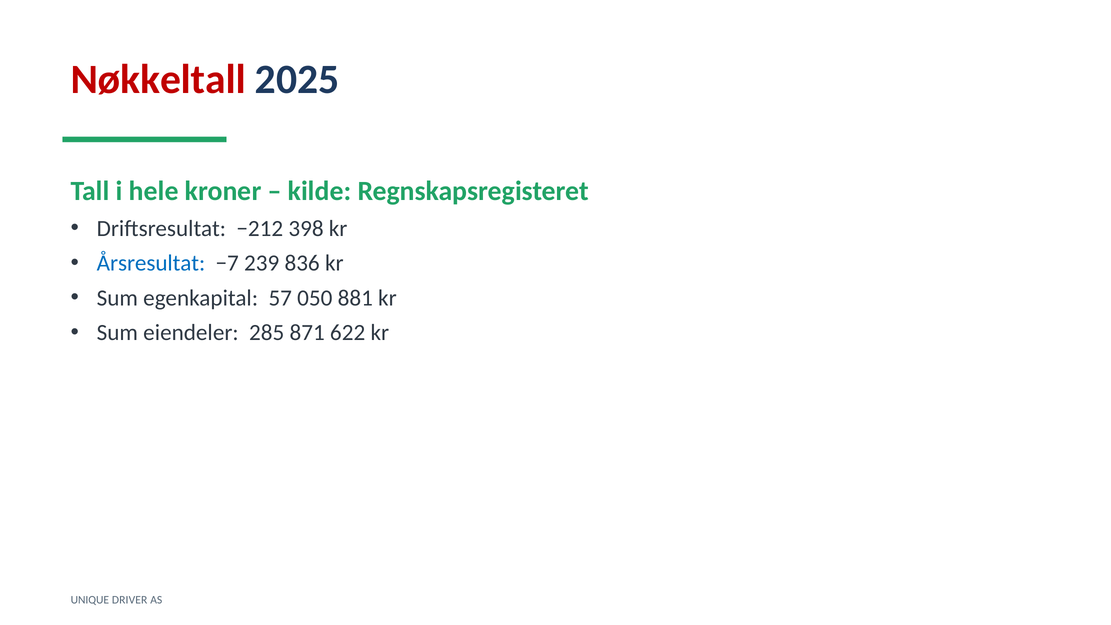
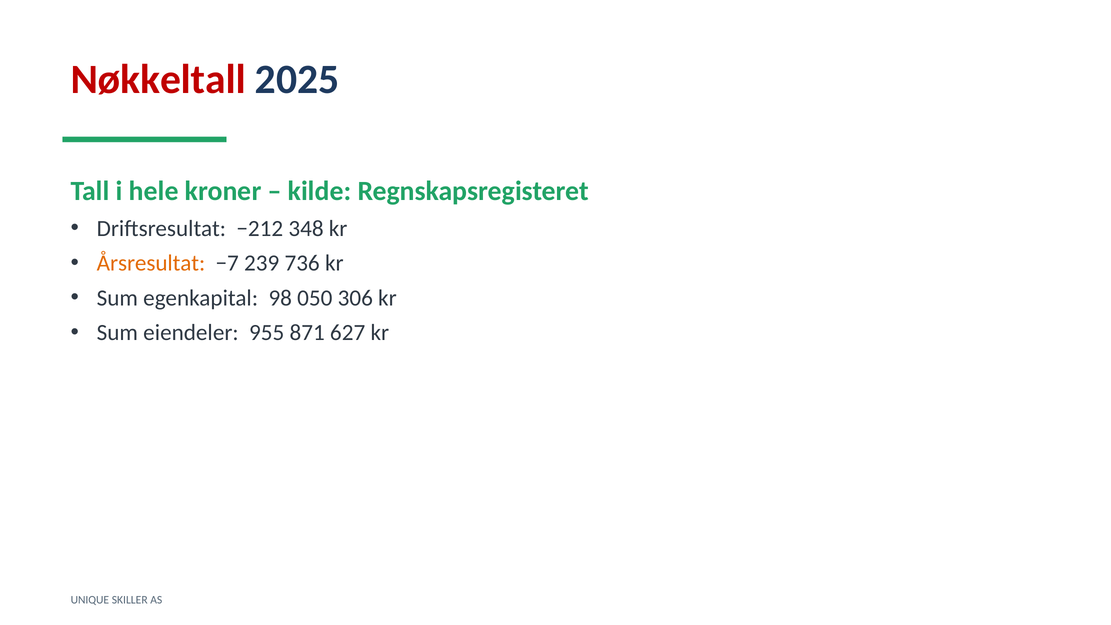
398: 398 -> 348 (306, 228)
Årsresultat colour: blue -> orange (151, 263)
836: 836 -> 736 (302, 263)
57: 57 -> 98 (280, 298)
881: 881 -> 306 (355, 298)
285: 285 -> 955 (267, 333)
622: 622 -> 627 (348, 333)
DRIVER: DRIVER -> SKILLER (130, 600)
